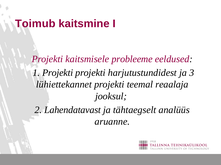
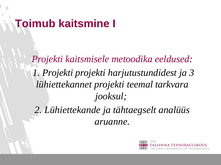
probleeme: probleeme -> metoodika (132, 59)
reaalaja: reaalaja -> tarkvara (172, 85)
Lahendatavast: Lahendatavast -> Lühiettekande (72, 110)
